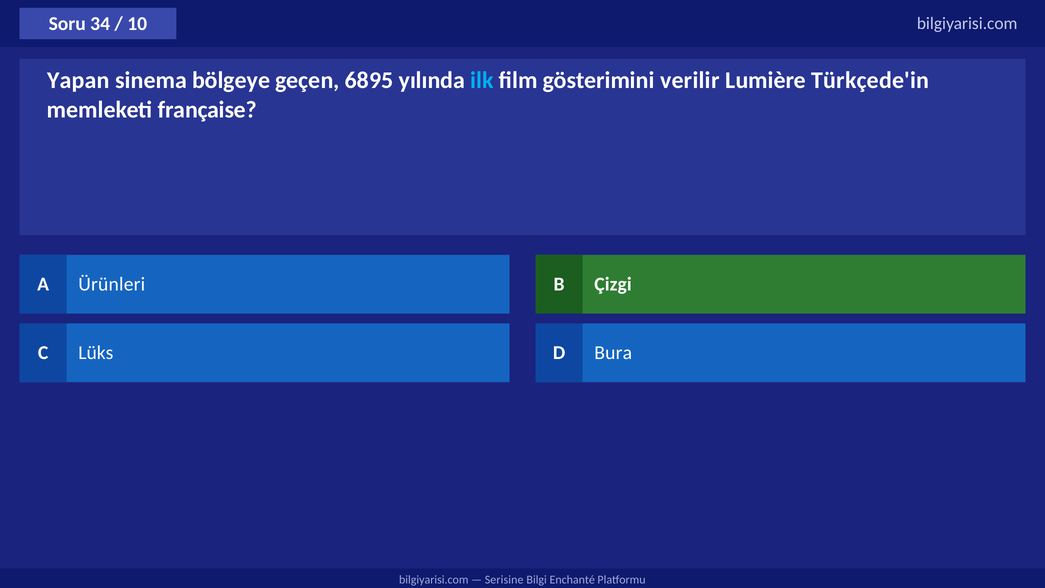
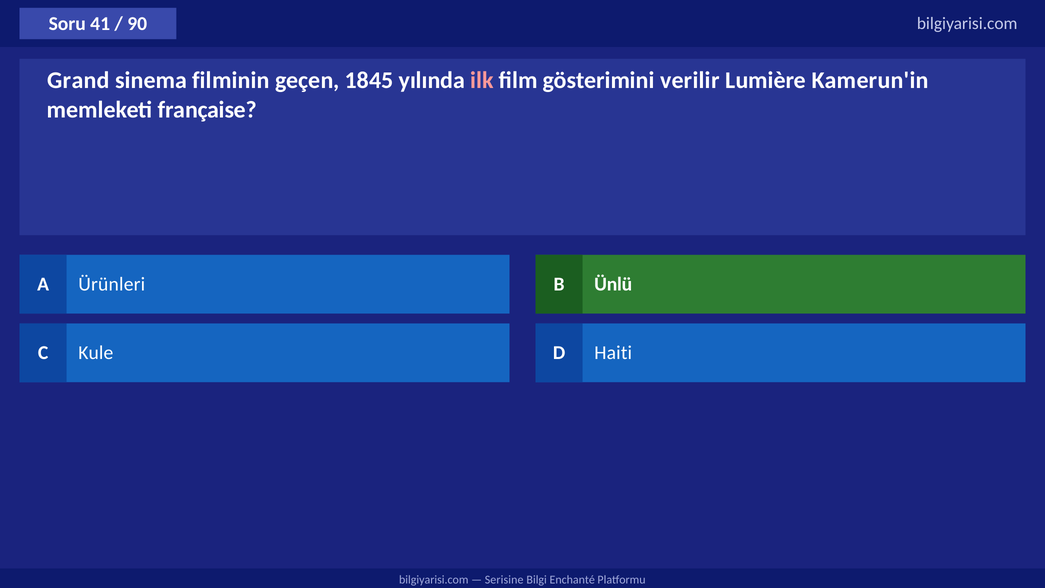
34: 34 -> 41 (100, 24)
10: 10 -> 90 (137, 24)
Yapan: Yapan -> Grand (78, 80)
bölgeye: bölgeye -> filminin (231, 80)
6895: 6895 -> 1845 (369, 80)
ilk colour: light blue -> pink (482, 80)
Türkçede'in: Türkçede'in -> Kamerun'in (870, 80)
Çizgi: Çizgi -> Ünlü (613, 284)
Lüks: Lüks -> Kule (96, 353)
Bura: Bura -> Haiti (613, 353)
